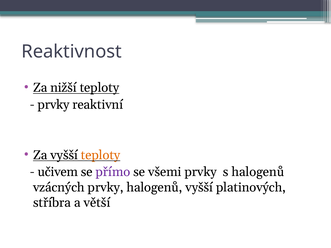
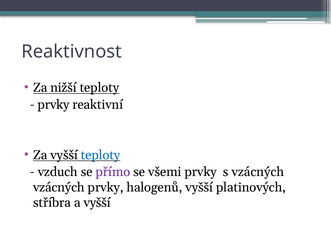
teploty colour: orange -> blue (101, 155)
učivem: učivem -> vzduch (58, 172)
s halogenů: halogenů -> vzácných (258, 172)
a větší: větší -> vyšší (97, 203)
